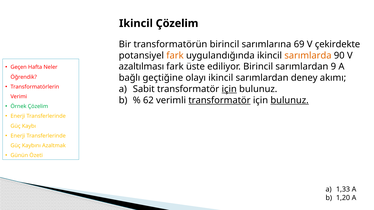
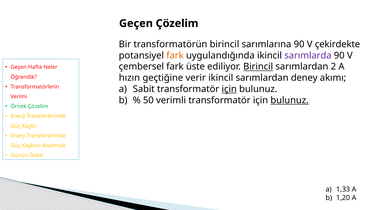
Ikincil: Ikincil -> Geçen (136, 23)
sarımlarına 69: 69 -> 90 (299, 44)
sarımlarda colour: orange -> purple (308, 56)
azaltılması: azaltılması -> çembersel (141, 67)
Birincil underline: none -> present (258, 67)
9: 9 -> 2 (333, 67)
bağlı: bağlı -> hızın (129, 78)
olayı: olayı -> verir (196, 78)
62: 62 -> 50 (148, 100)
transformatör underline: present -> none (219, 100)
